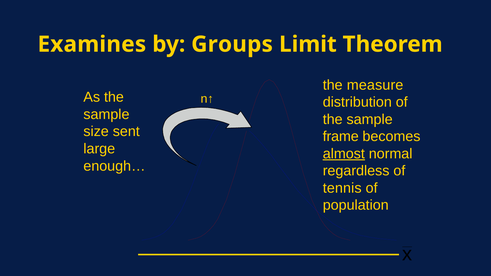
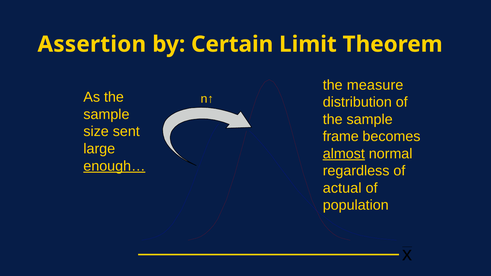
Examines: Examines -> Assertion (92, 44)
Groups: Groups -> Certain (232, 44)
enough… underline: none -> present (114, 166)
tennis: tennis -> actual (342, 188)
